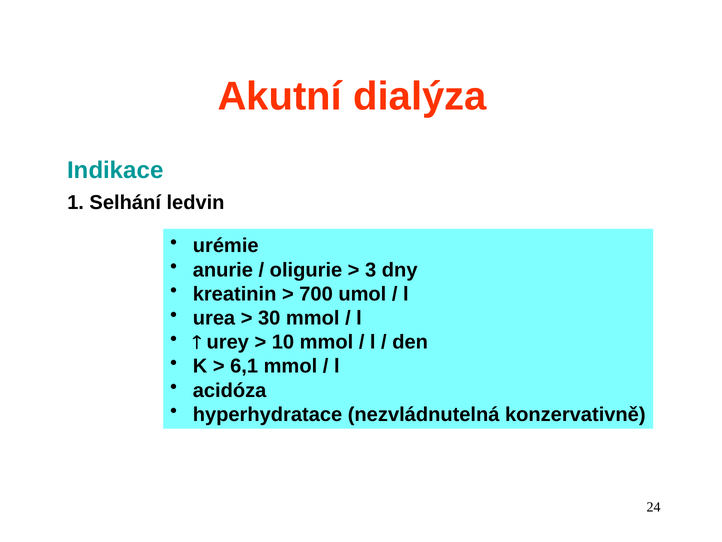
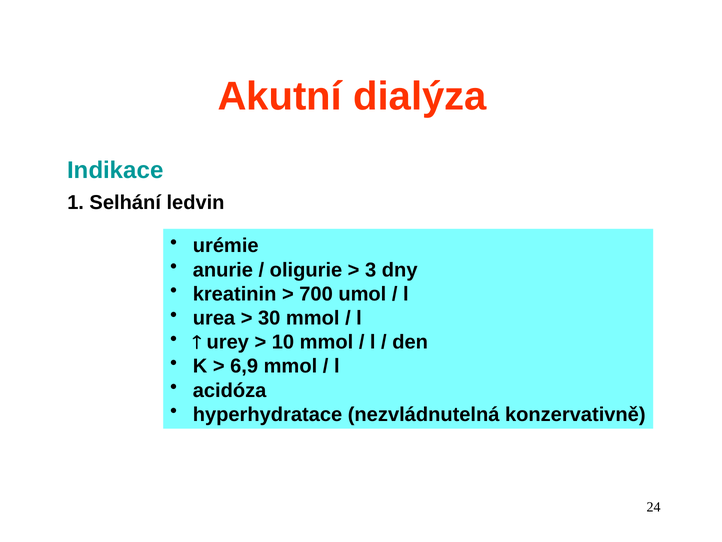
6,1: 6,1 -> 6,9 (244, 366)
